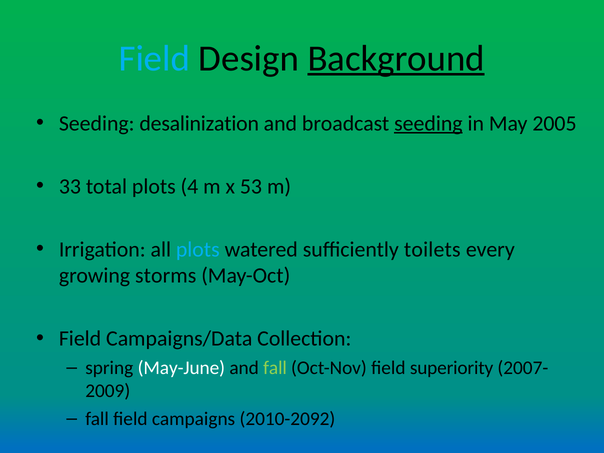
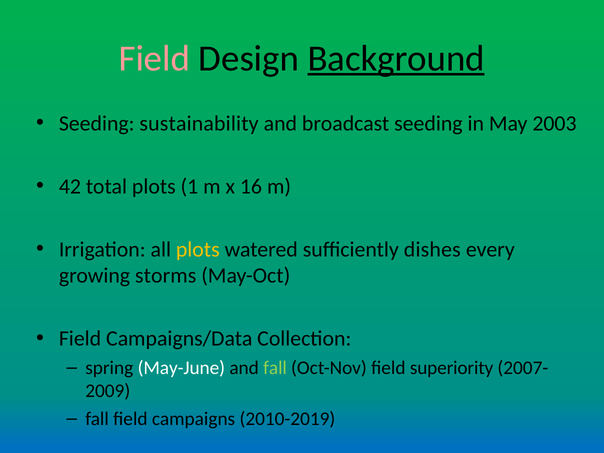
Field colour: light blue -> pink (154, 58)
desalinization: desalinization -> sustainability (199, 123)
seeding underline: present -> none (428, 123)
2005: 2005 -> 2003 (554, 123)
33: 33 -> 42 (70, 186)
4: 4 -> 1 (189, 186)
53: 53 -> 16 (251, 186)
plots colour: light blue -> yellow (198, 249)
toilets: toilets -> dishes (432, 249)
2010-2092: 2010-2092 -> 2010-2019 (287, 419)
